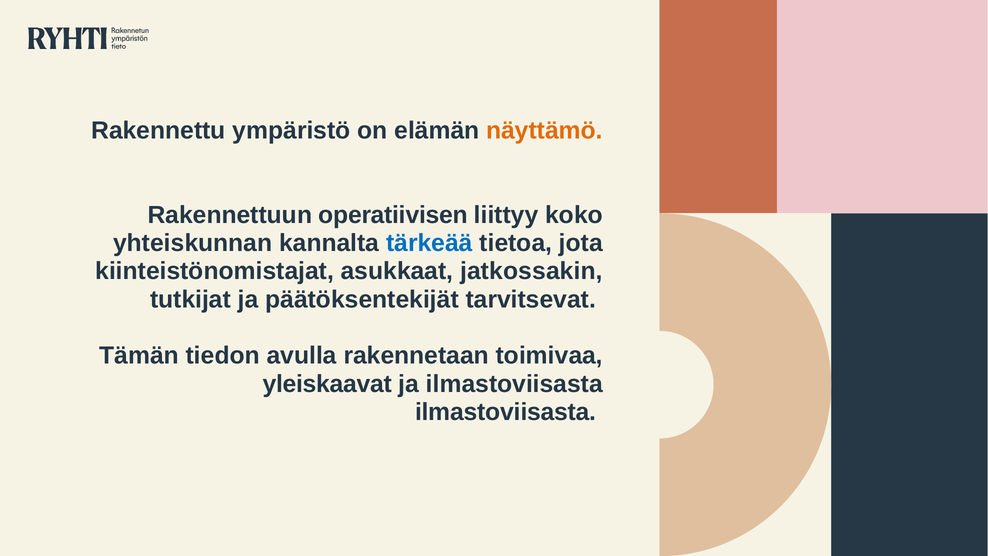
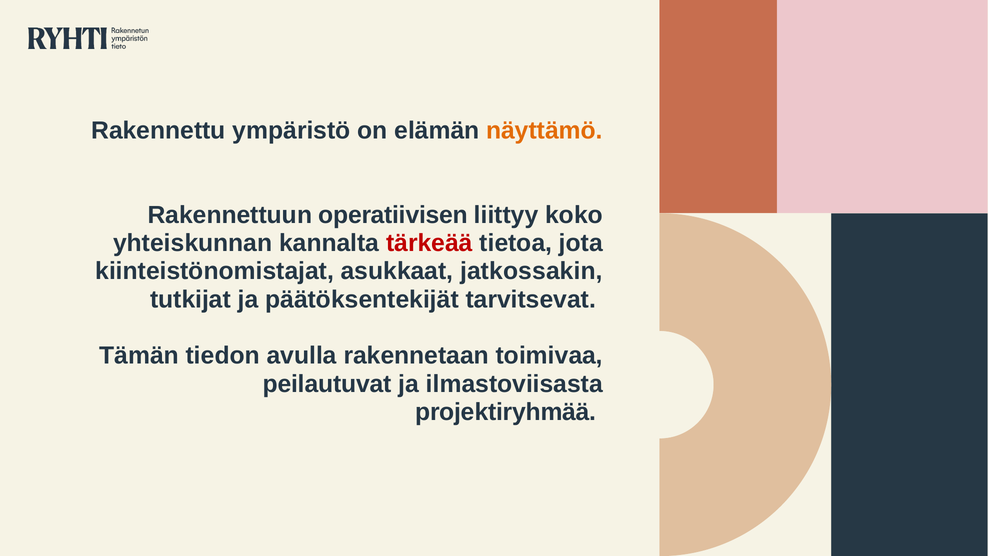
tärkeää colour: blue -> red (429, 243)
yleiskaavat: yleiskaavat -> peilautuvat (327, 384)
ilmastoviisasta: ilmastoviisasta -> projektiryhmää (506, 412)
